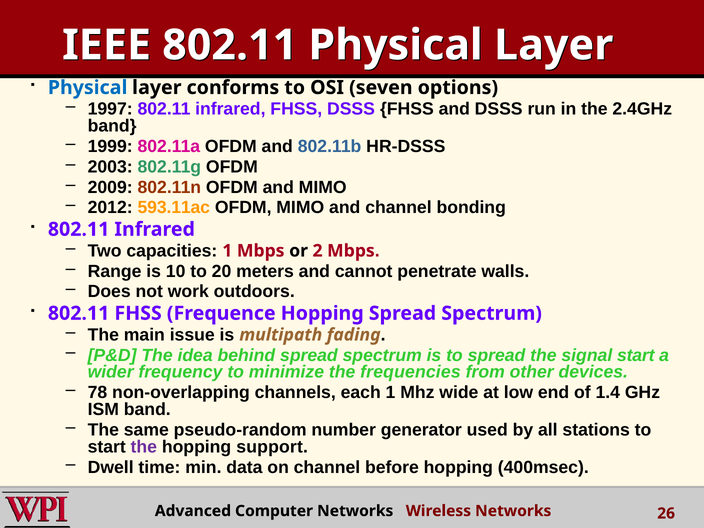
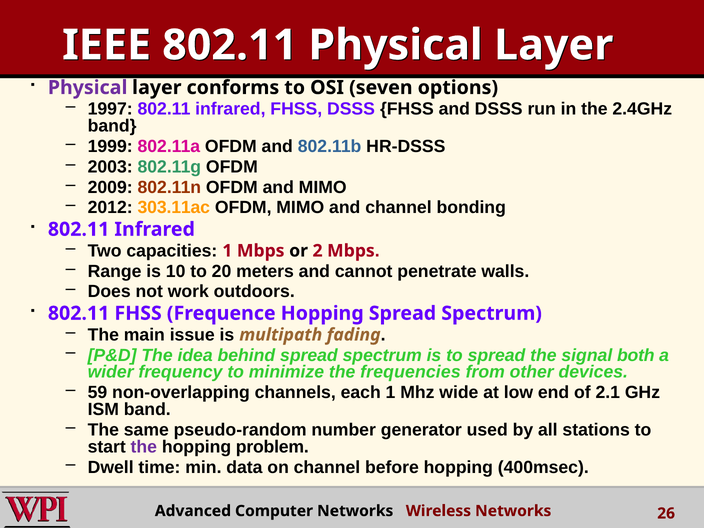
Physical colour: blue -> purple (88, 88)
593.11ac: 593.11ac -> 303.11ac (174, 208)
signal start: start -> both (636, 355)
78: 78 -> 59 (97, 393)
1.4: 1.4 -> 2.1 (608, 393)
support: support -> problem (272, 447)
